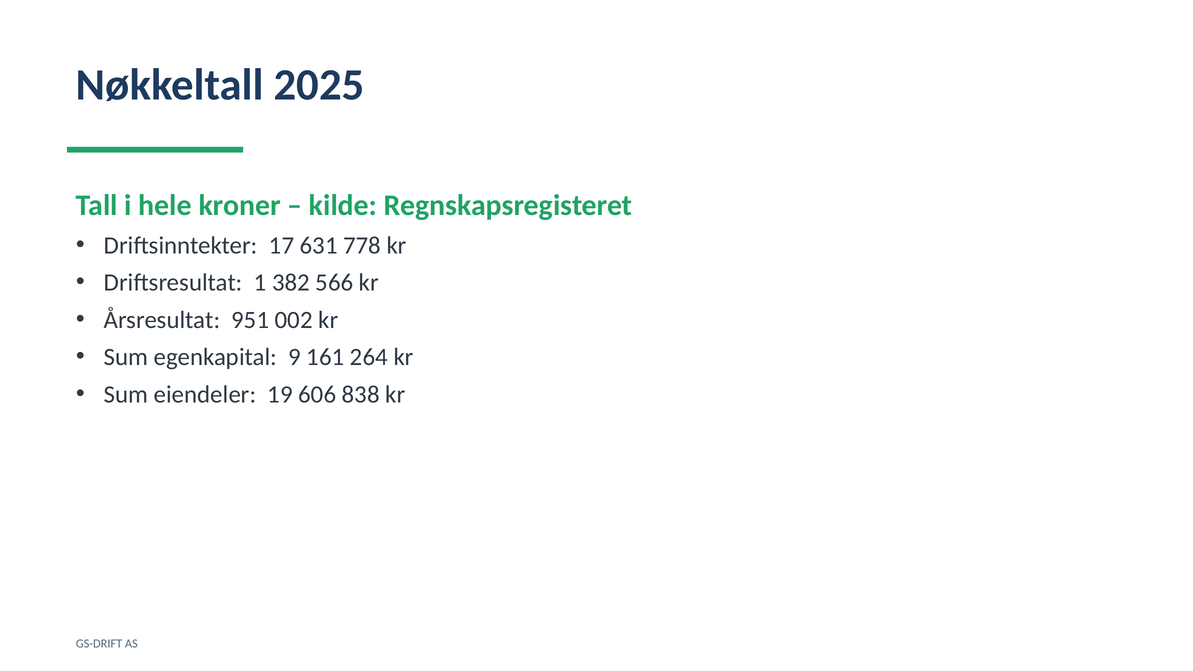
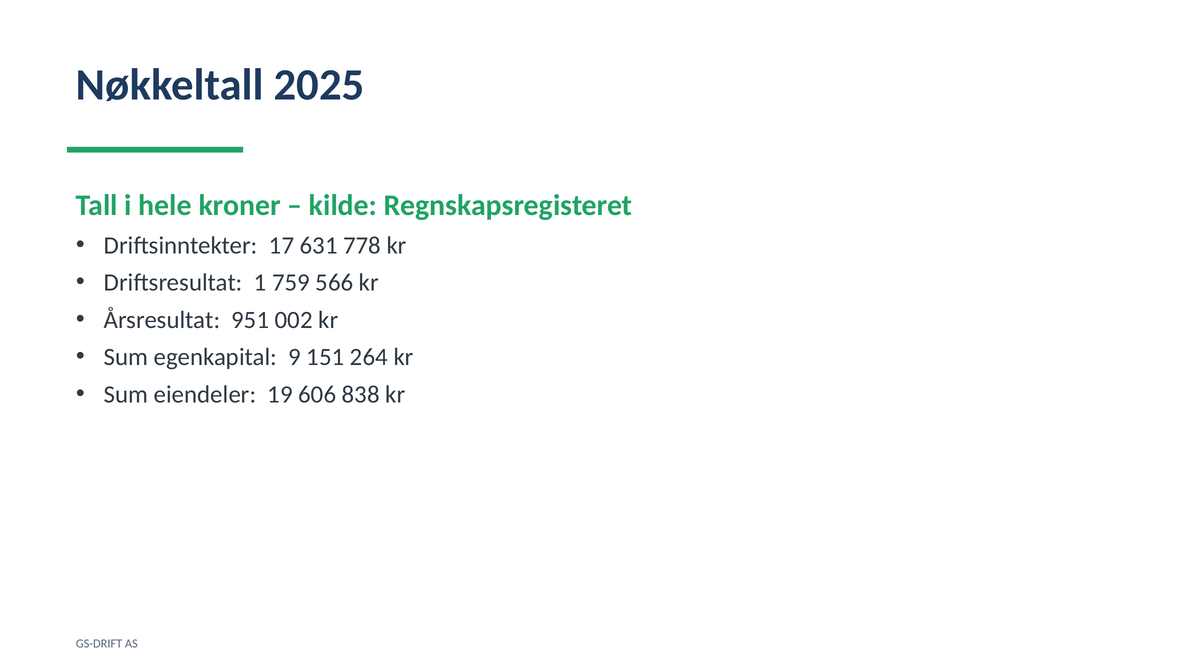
382: 382 -> 759 (291, 283)
161: 161 -> 151 (325, 357)
